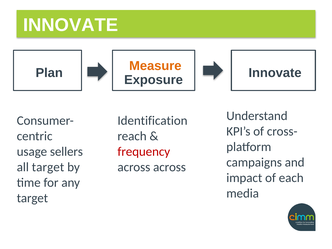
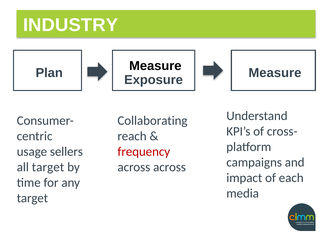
INNOVATE: INNOVATE -> INDUSTRY (71, 25)
Measure colour: orange -> black (155, 66)
Innovate: Innovate -> Measure (275, 73)
Identification: Identification -> Collaborating (152, 121)
